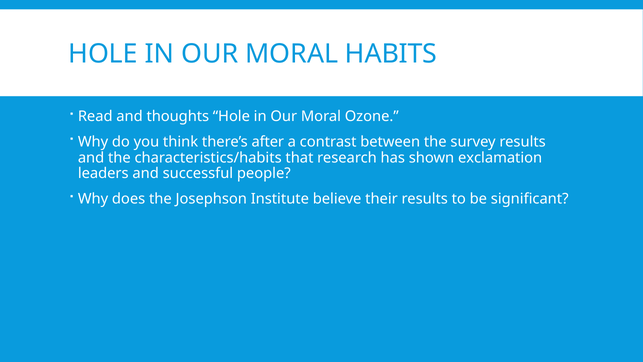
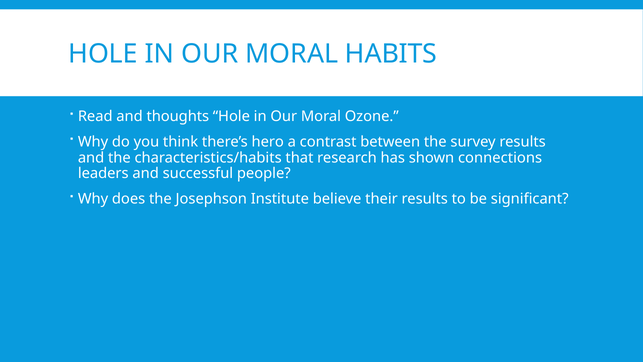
after: after -> hero (268, 142)
exclamation: exclamation -> connections (500, 158)
